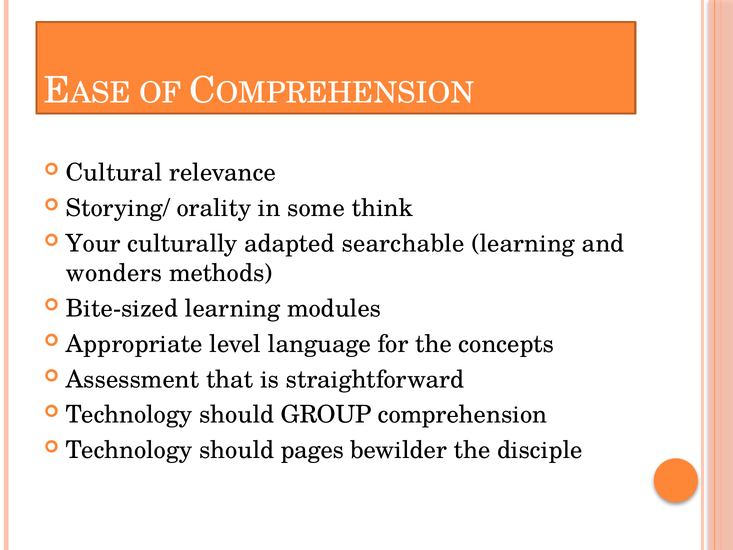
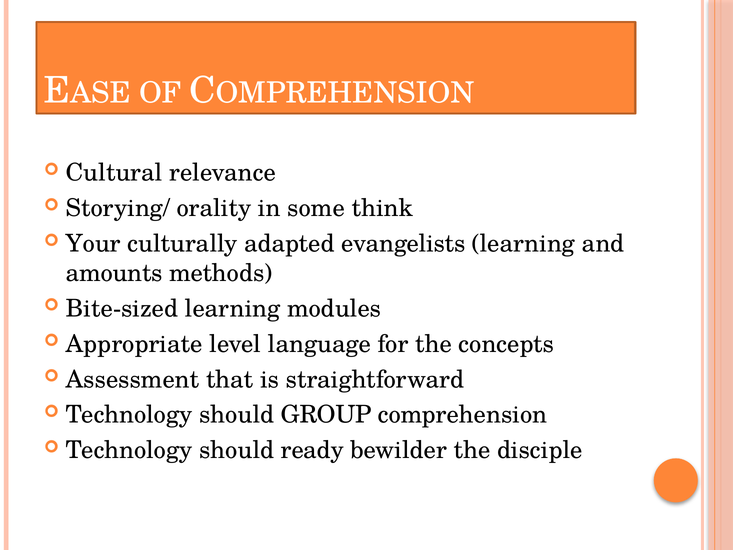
searchable: searchable -> evangelists (403, 244)
wonders: wonders -> amounts (114, 273)
pages: pages -> ready (312, 450)
